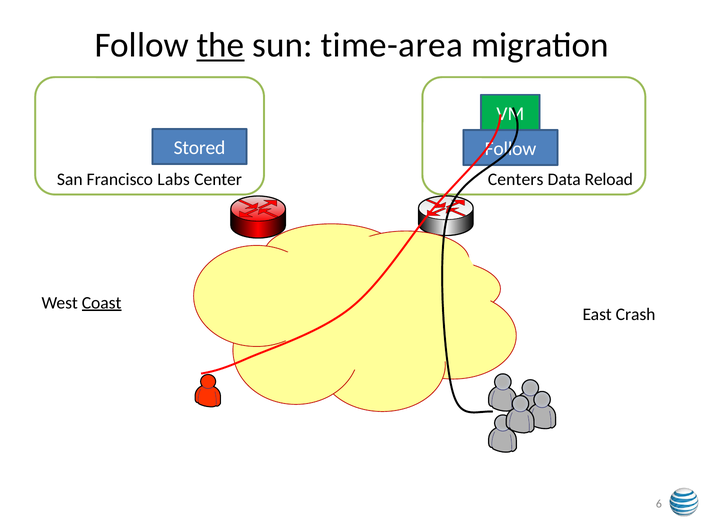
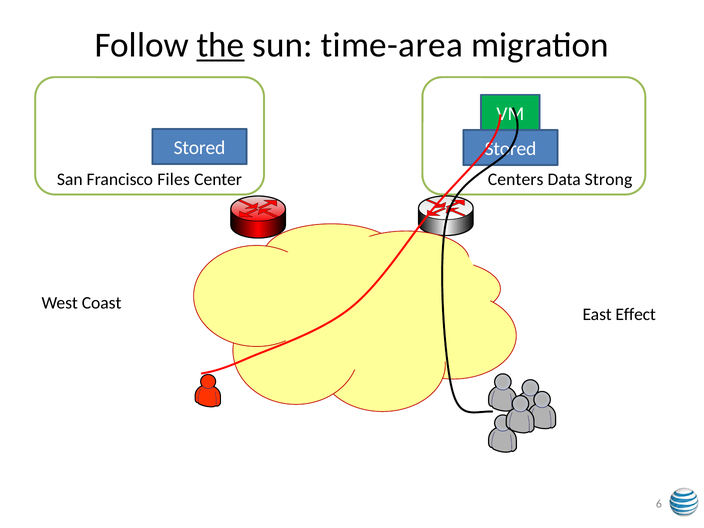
Follow: Follow -> Stored (510, 149)
Labs: Labs -> Files (174, 179)
Reload: Reload -> Strong (609, 179)
Coast underline: present -> none (102, 303)
Crash: Crash -> Effect (636, 314)
